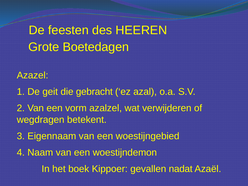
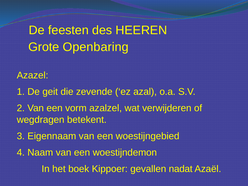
Boetedagen: Boetedagen -> Openbaring (96, 47)
gebracht: gebracht -> zevende (94, 92)
